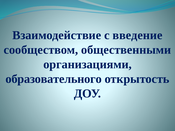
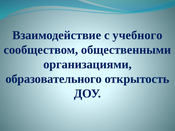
введение: введение -> учебного (137, 35)
